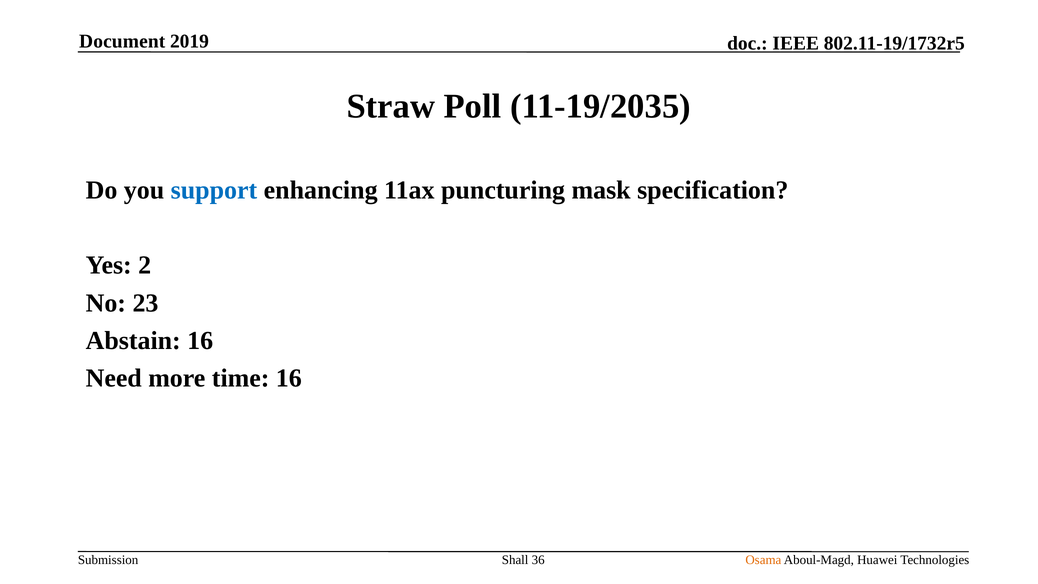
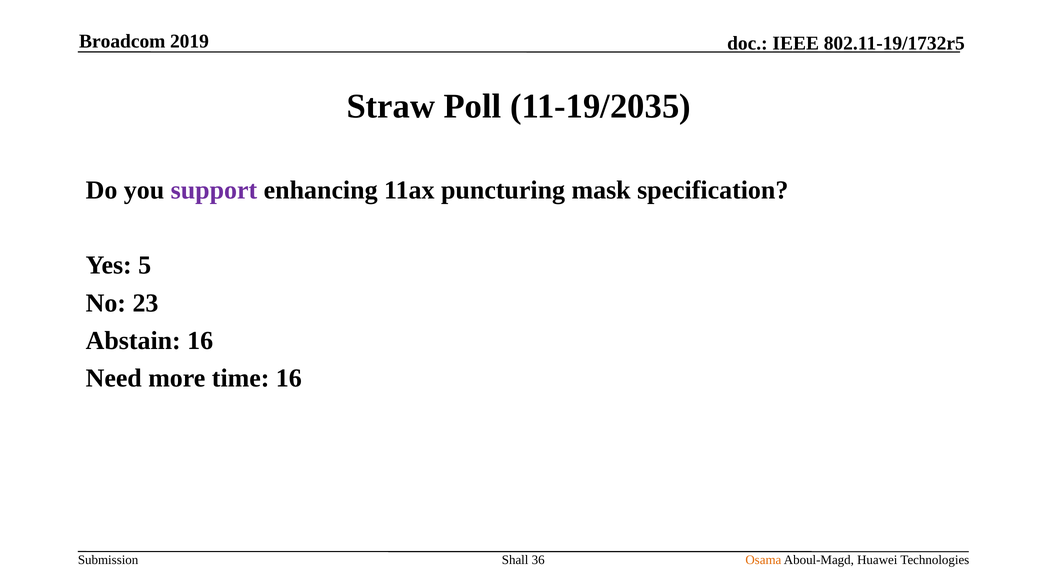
Document: Document -> Broadcom (122, 41)
support colour: blue -> purple (214, 190)
2: 2 -> 5 (145, 265)
